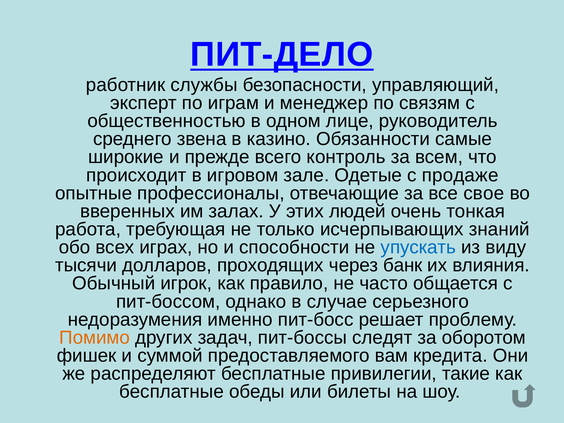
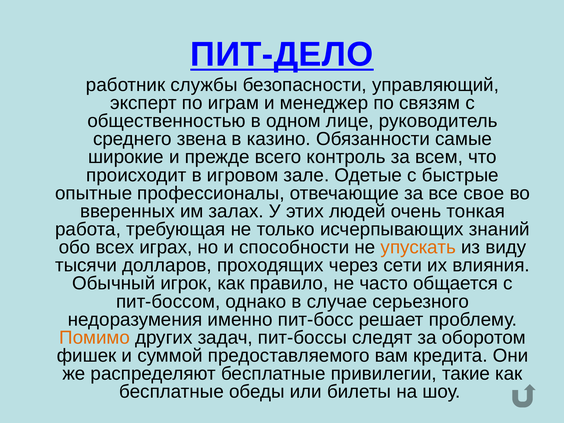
продаже: продаже -> быстрые (460, 175)
упускать colour: blue -> orange (418, 247)
банк: банк -> сети (403, 265)
